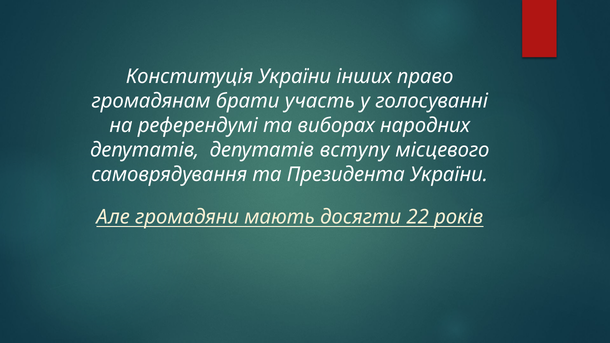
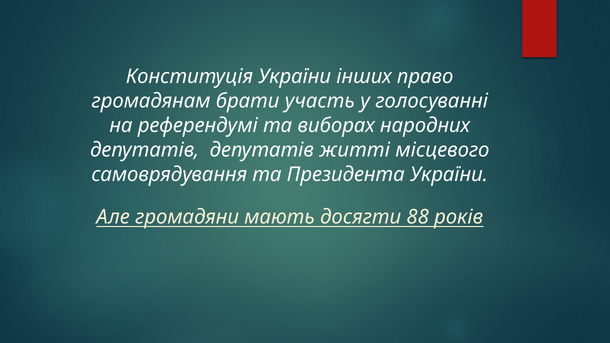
вступу: вступу -> житті (355, 150)
22: 22 -> 88 (418, 217)
